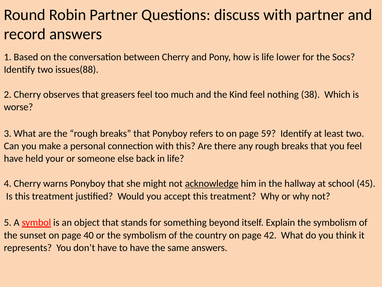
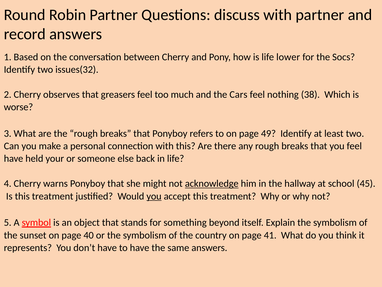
issues(88: issues(88 -> issues(32 (77, 69)
Kind: Kind -> Cars (238, 94)
59: 59 -> 49 (268, 133)
you underline: none -> present (154, 196)
42: 42 -> 41 (270, 235)
